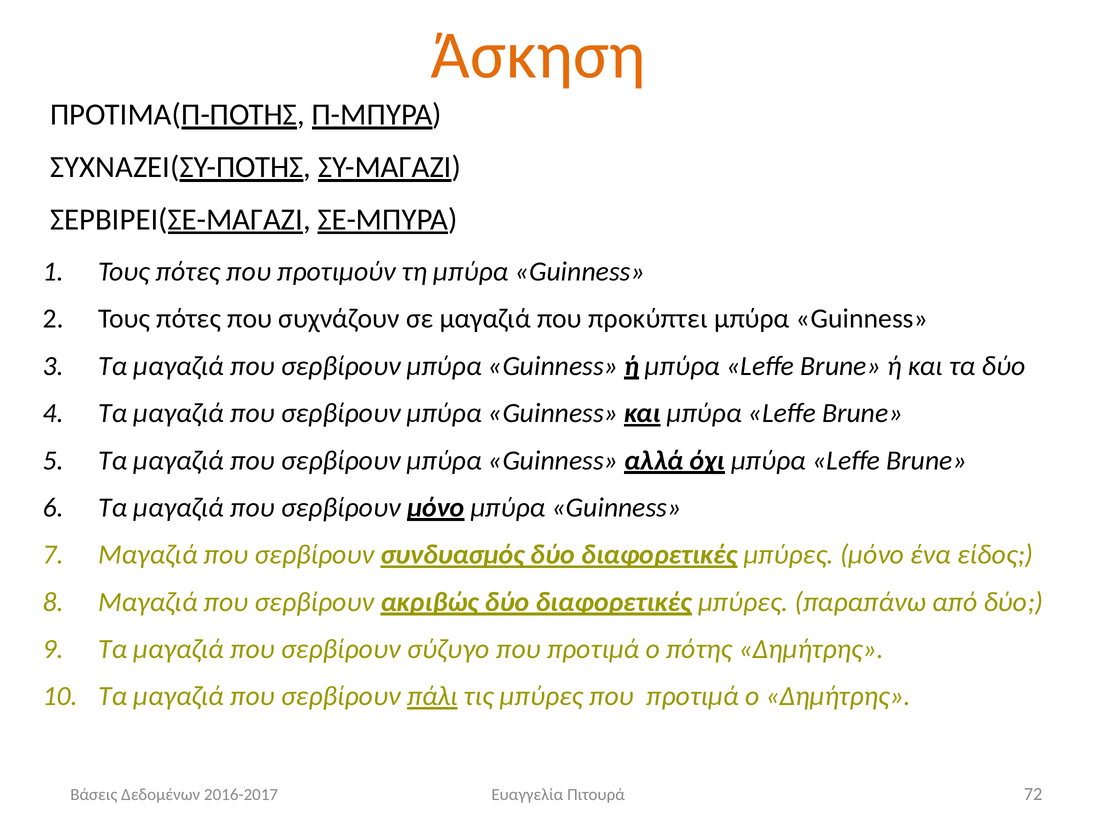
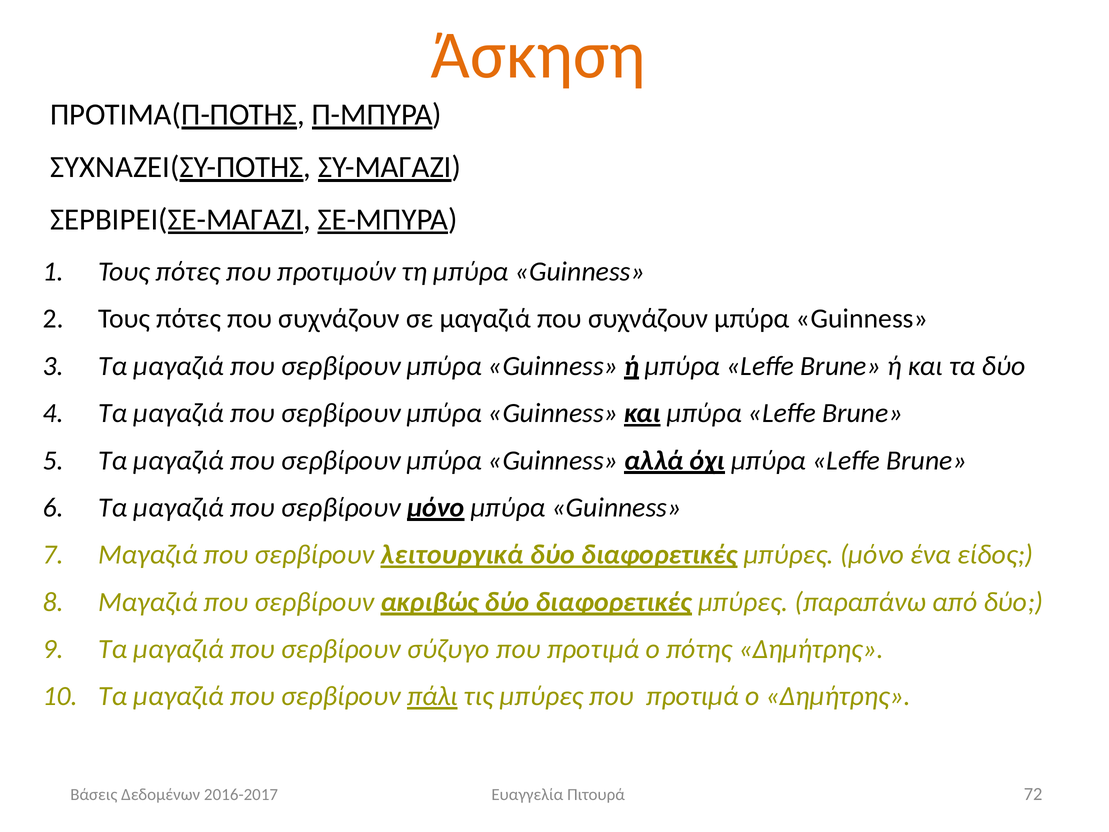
μαγαζιά που προκύπτει: προκύπτει -> συχνάζουν (648, 319)
συνδυασμός: συνδυασμός -> λειτουργικά (452, 555)
